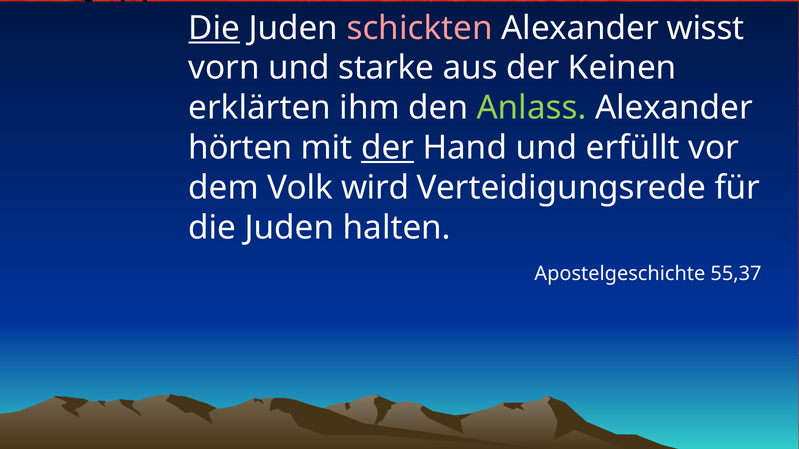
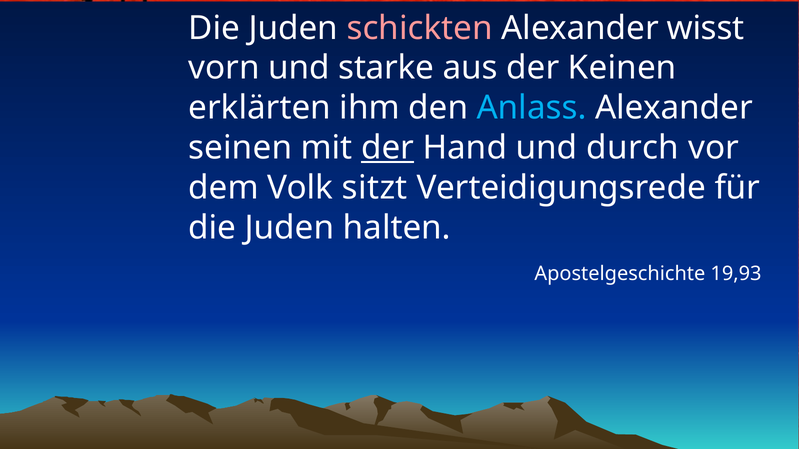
Die underline: present -> none (214, 28)
Anlass colour: light green -> light blue (532, 108)
hörten: hörten -> seinen (240, 148)
erfüllt: erfüllt -> durch (633, 148)
wird: wird -> sitzt (375, 188)
55,37: 55,37 -> 19,93 (736, 274)
